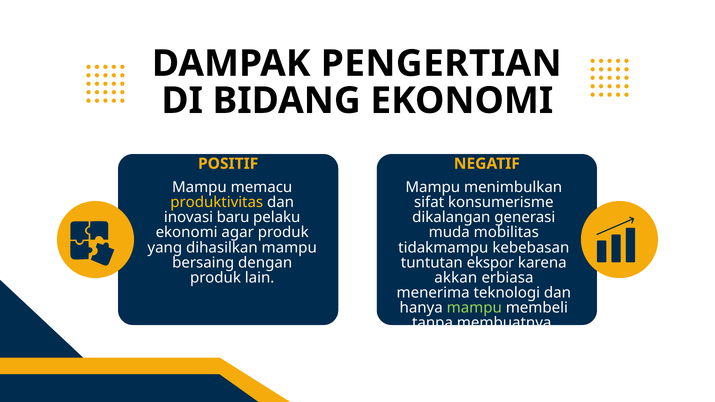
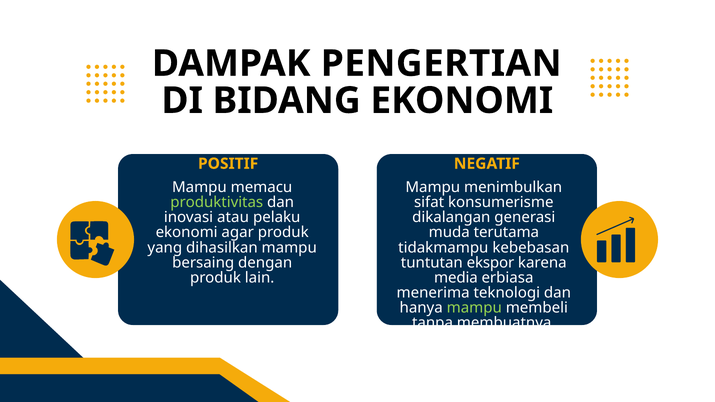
produktivitas colour: yellow -> light green (217, 202)
baru: baru -> atau (233, 218)
mobilitas: mobilitas -> terutama (506, 233)
akkan: akkan -> media (456, 278)
